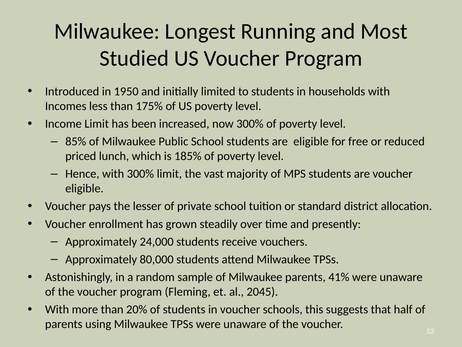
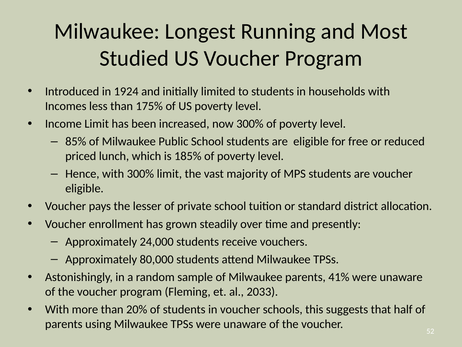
1950: 1950 -> 1924 (126, 91)
2045: 2045 -> 2033 (262, 291)
